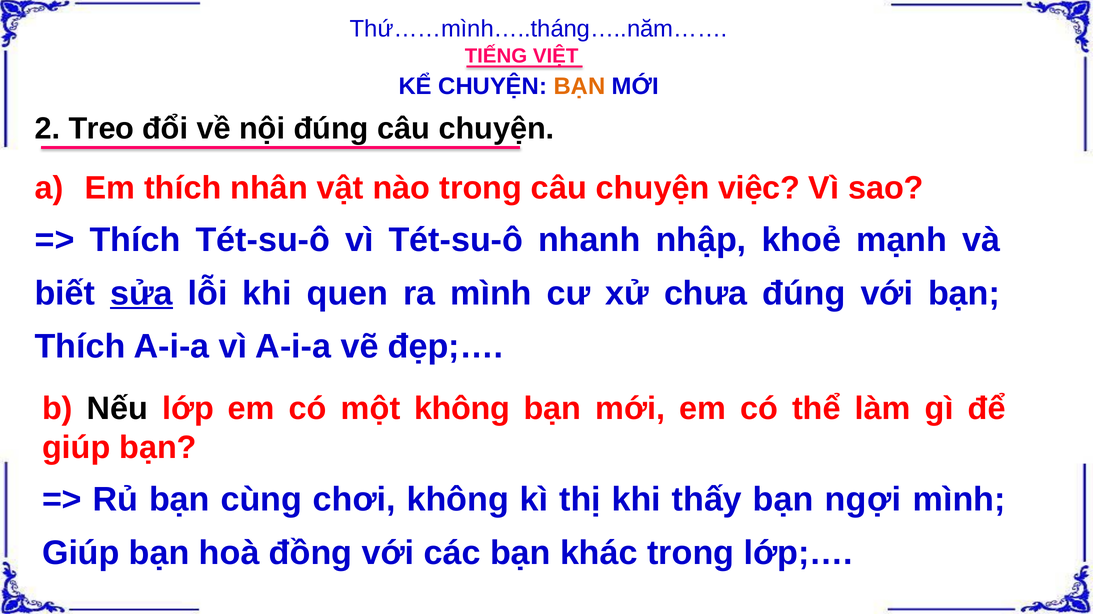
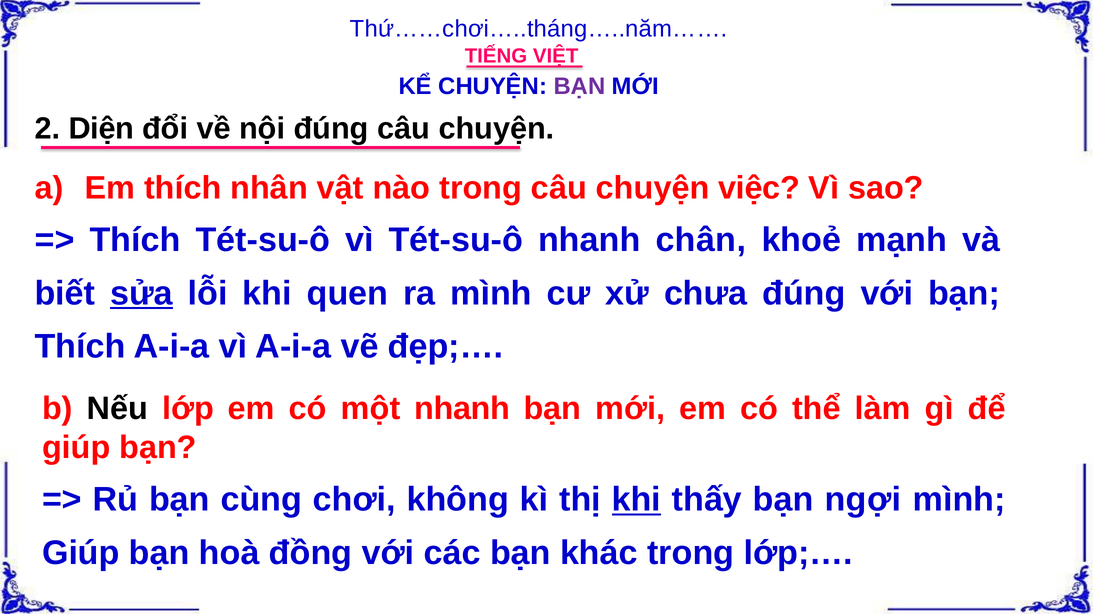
Thứ……mình…..tháng…..năm……: Thứ……mình…..tháng…..năm…… -> Thứ……chơi…..tháng…..năm…… (539, 29)
BẠN colour: orange -> purple (579, 86)
Treo: Treo -> Diện (101, 129)
nhập: nhập -> chân (701, 240)
một không: không -> nhanh (462, 408)
khi underline: none -> present (636, 500)
